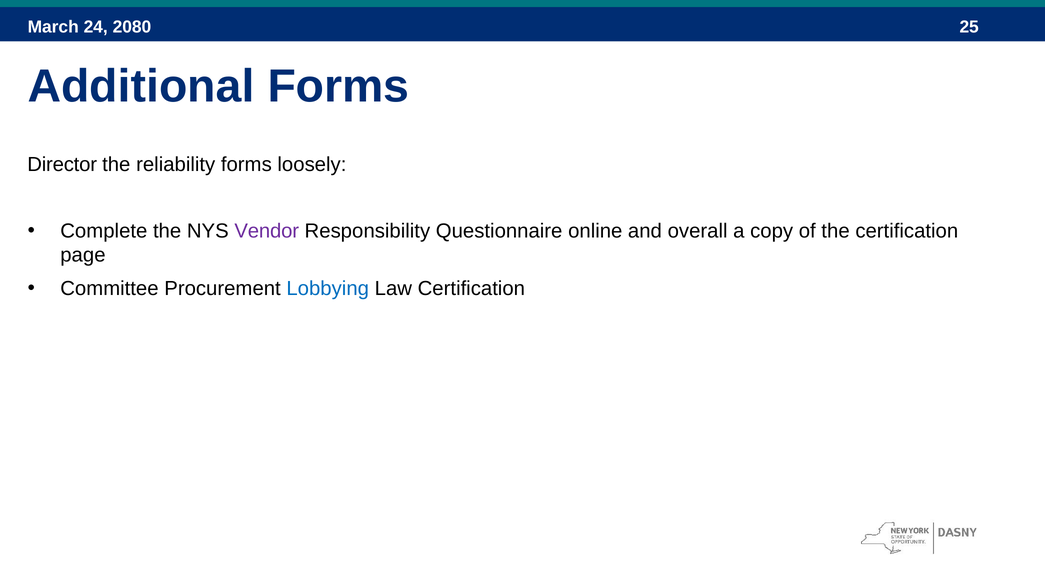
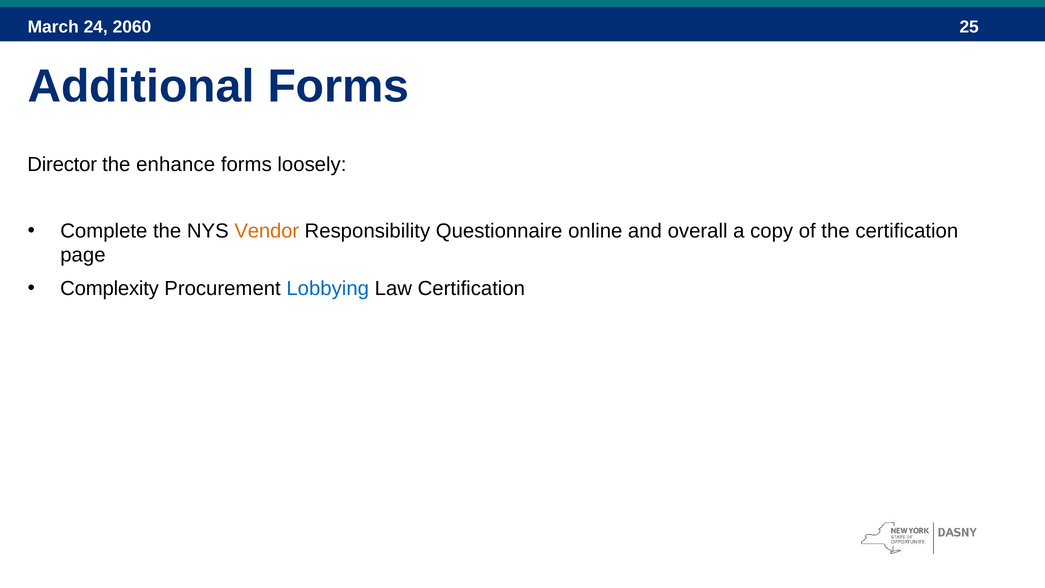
2080: 2080 -> 2060 (132, 27)
reliability: reliability -> enhance (176, 165)
Vendor colour: purple -> orange (267, 231)
Committee: Committee -> Complexity (110, 288)
